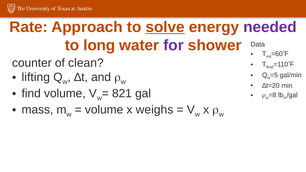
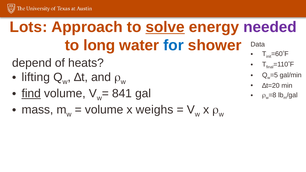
Rate: Rate -> Lots (29, 27)
for colour: purple -> blue (174, 45)
counter: counter -> depend (32, 63)
clean: clean -> heats (86, 63)
find underline: none -> present (31, 94)
821: 821 -> 841 (122, 94)
